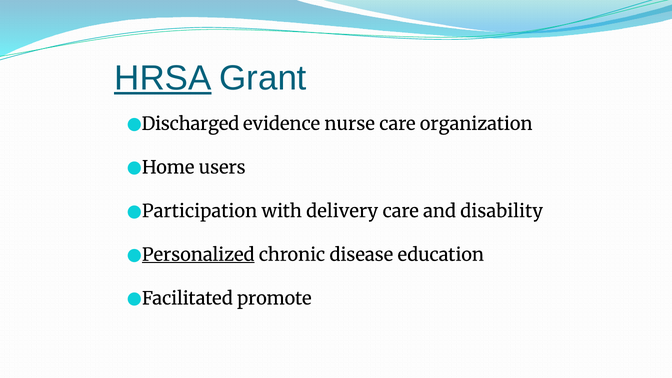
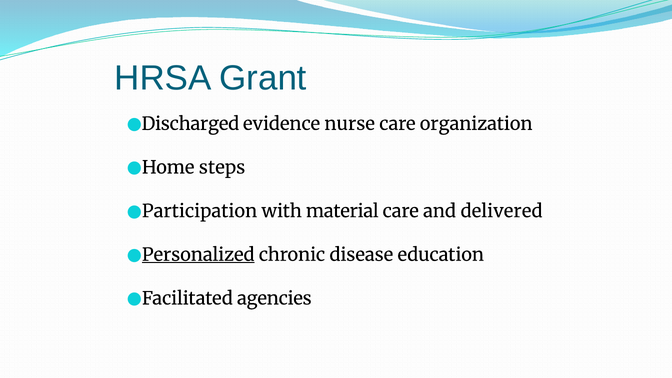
HRSA underline: present -> none (163, 78)
users: users -> steps (222, 168)
delivery: delivery -> material (342, 211)
disability: disability -> delivered (502, 211)
promote: promote -> agencies (274, 299)
